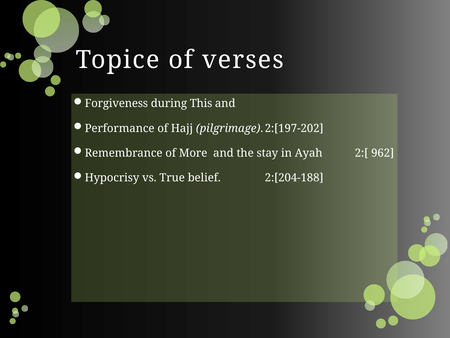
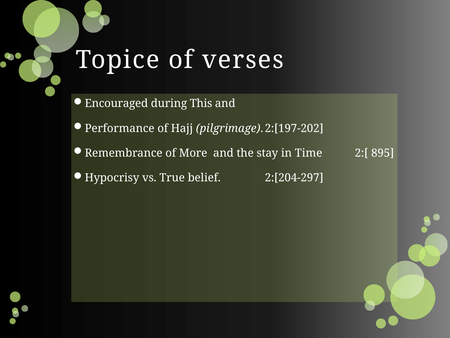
Forgiveness: Forgiveness -> Encouraged (116, 103)
Ayah: Ayah -> Time (309, 153)
962: 962 -> 895 (383, 153)
2:[204-188: 2:[204-188 -> 2:[204-297 (294, 178)
